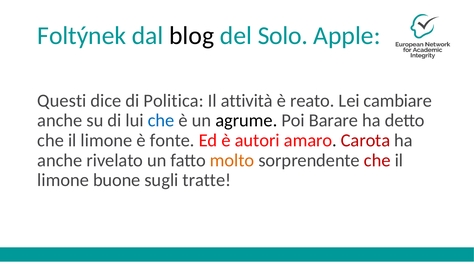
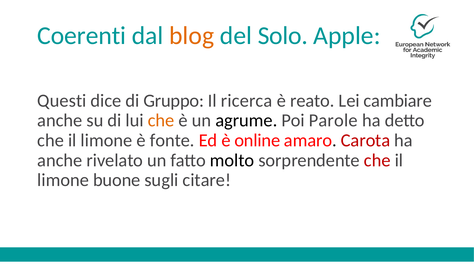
Foltýnek: Foltýnek -> Coerenti (82, 36)
blog colour: black -> orange (192, 36)
Politica: Politica -> Gruppo (174, 100)
attività: attività -> ricerca (247, 100)
che colour: blue -> orange (161, 120)
Barare: Barare -> Parole (333, 120)
autori: autori -> online (257, 140)
molto colour: orange -> black (232, 160)
tratte: tratte -> citare (207, 180)
